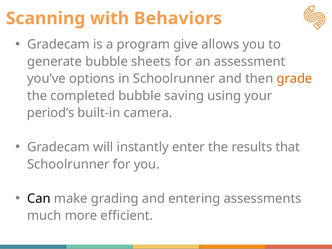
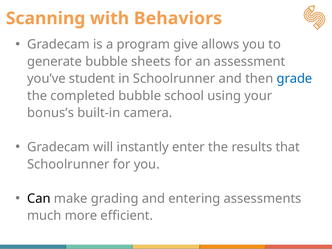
options: options -> student (92, 79)
grade colour: orange -> blue (294, 79)
saving: saving -> school (184, 96)
period’s: period’s -> bonus’s (51, 113)
